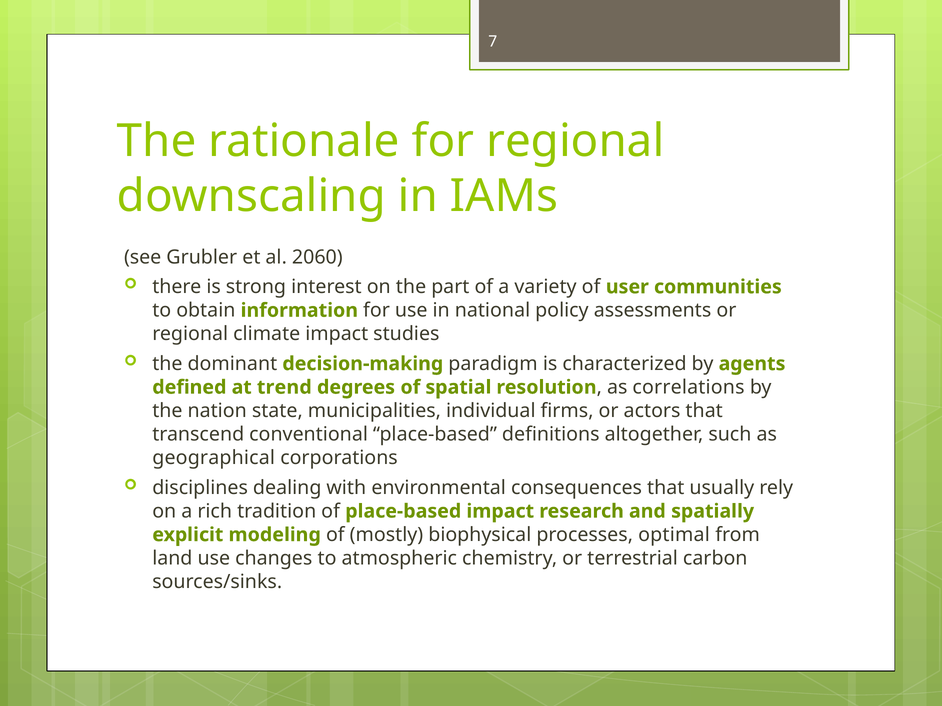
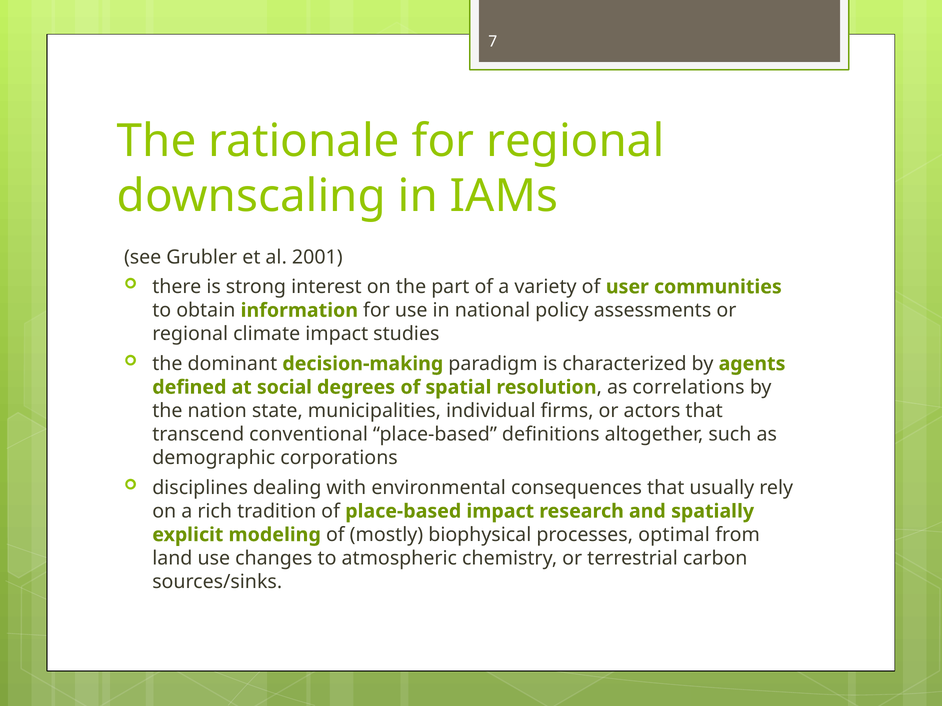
2060: 2060 -> 2001 (317, 257)
trend: trend -> social (284, 388)
geographical: geographical -> demographic (214, 458)
